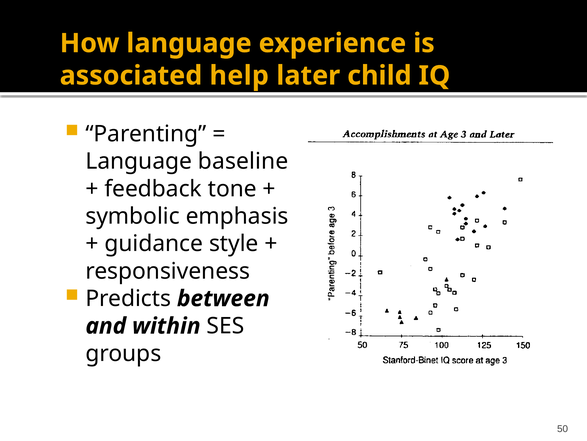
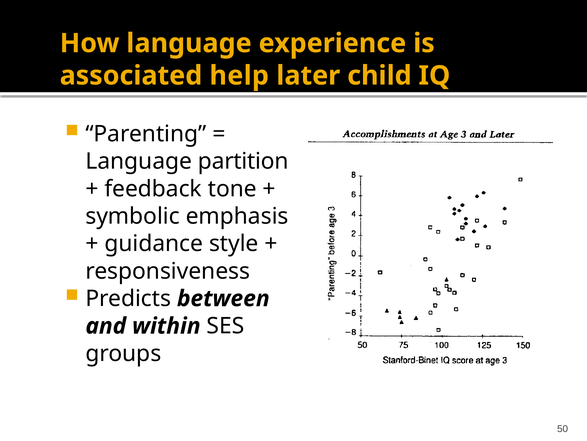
baseline: baseline -> partition (243, 161)
